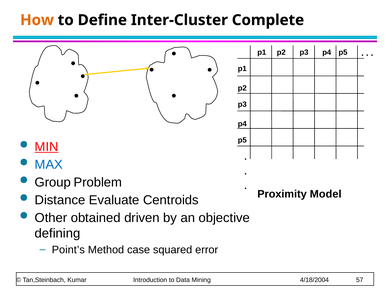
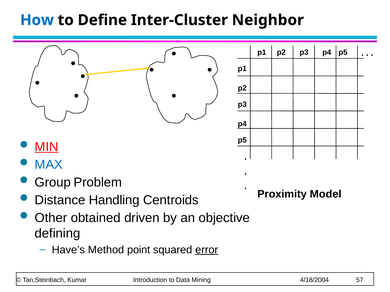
How colour: orange -> blue (37, 20)
Complete: Complete -> Neighbor (268, 20)
Evaluate: Evaluate -> Handling (114, 200)
Point’s: Point’s -> Have’s (68, 250)
case: case -> point (139, 250)
error underline: none -> present (207, 250)
